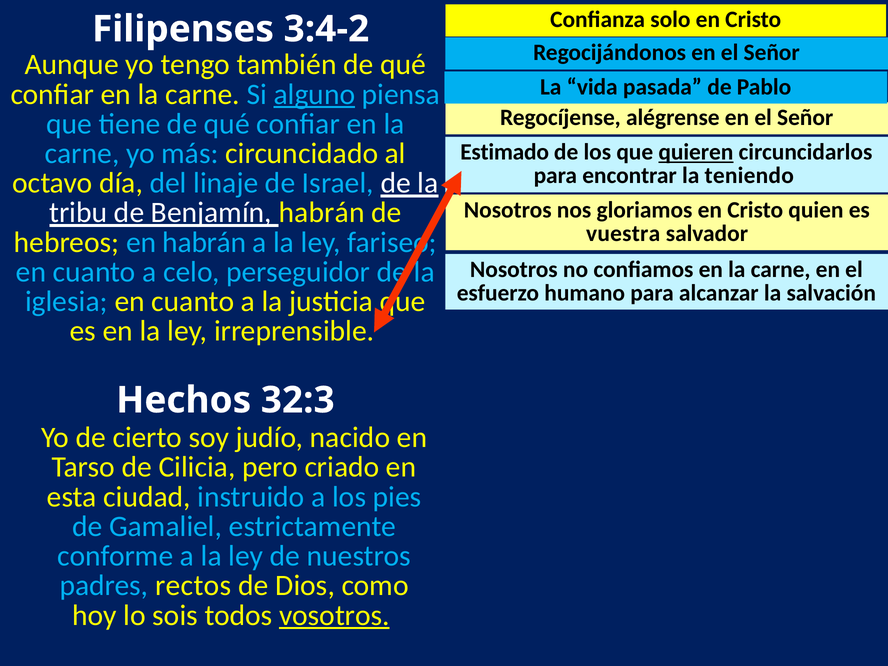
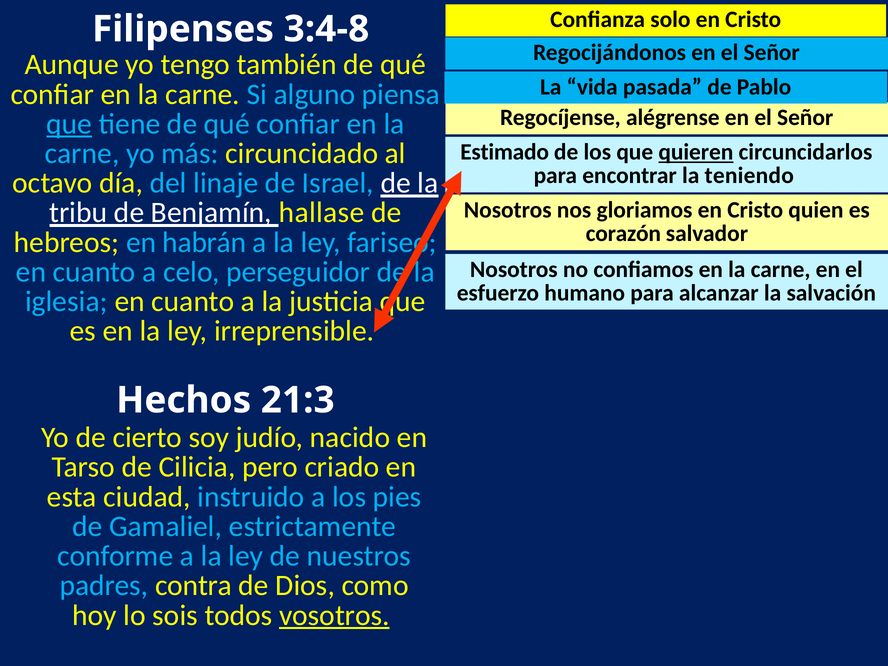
3:4-2: 3:4-2 -> 3:4-8 (326, 29)
alguno underline: present -> none (314, 94)
que underline: none -> present (69, 124)
Benjamín habrán: habrán -> hallase (322, 213)
vuestra: vuestra -> corazón (623, 233)
32:3: 32:3 -> 21:3 (298, 400)
rectos: rectos -> contra (193, 586)
